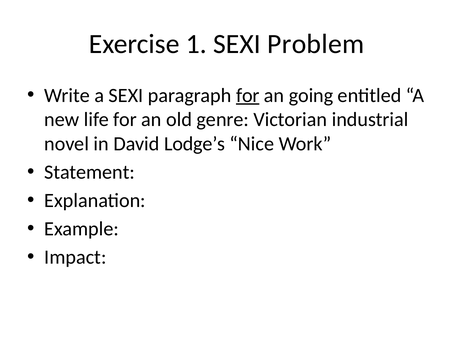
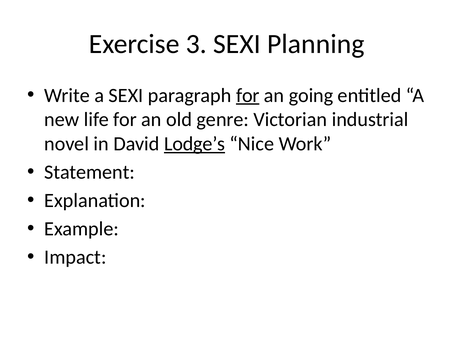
1: 1 -> 3 (196, 44)
Problem: Problem -> Planning (316, 44)
Lodge’s underline: none -> present (195, 144)
